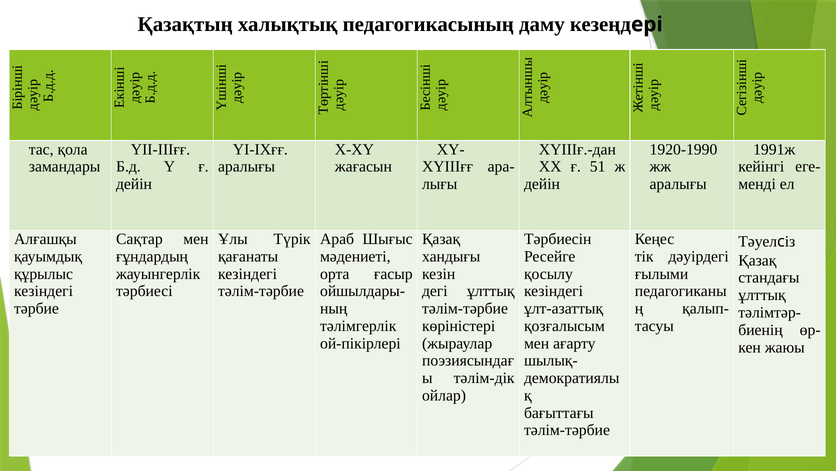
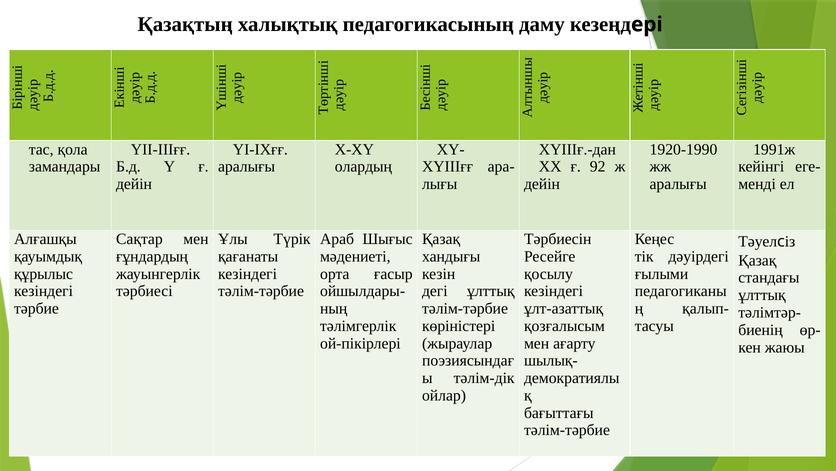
жағасын: жағасын -> олардың (363, 167)
51: 51 -> 92 (598, 167)
